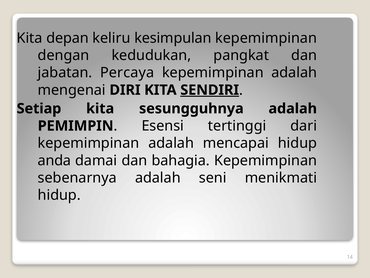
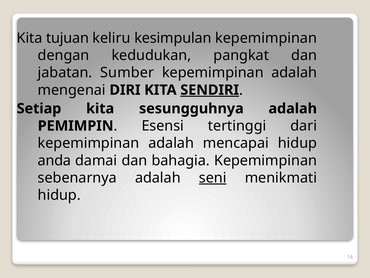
depan: depan -> tujuan (68, 38)
Percaya: Percaya -> Sumber (127, 73)
seni underline: none -> present (213, 177)
